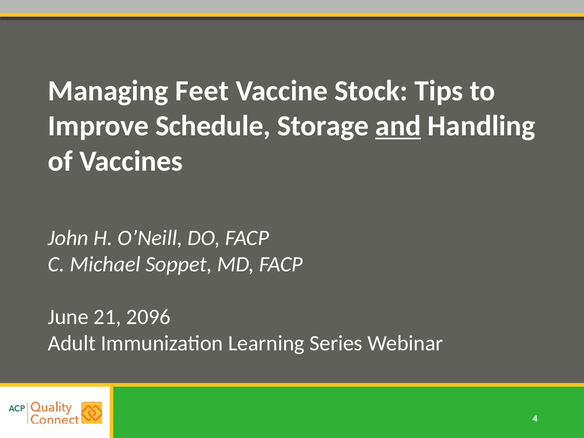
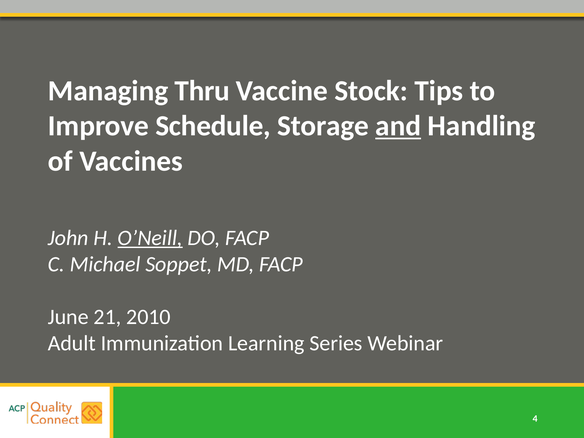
Feet: Feet -> Thru (202, 91)
O’Neill underline: none -> present (150, 238)
2096: 2096 -> 2010 (148, 317)
